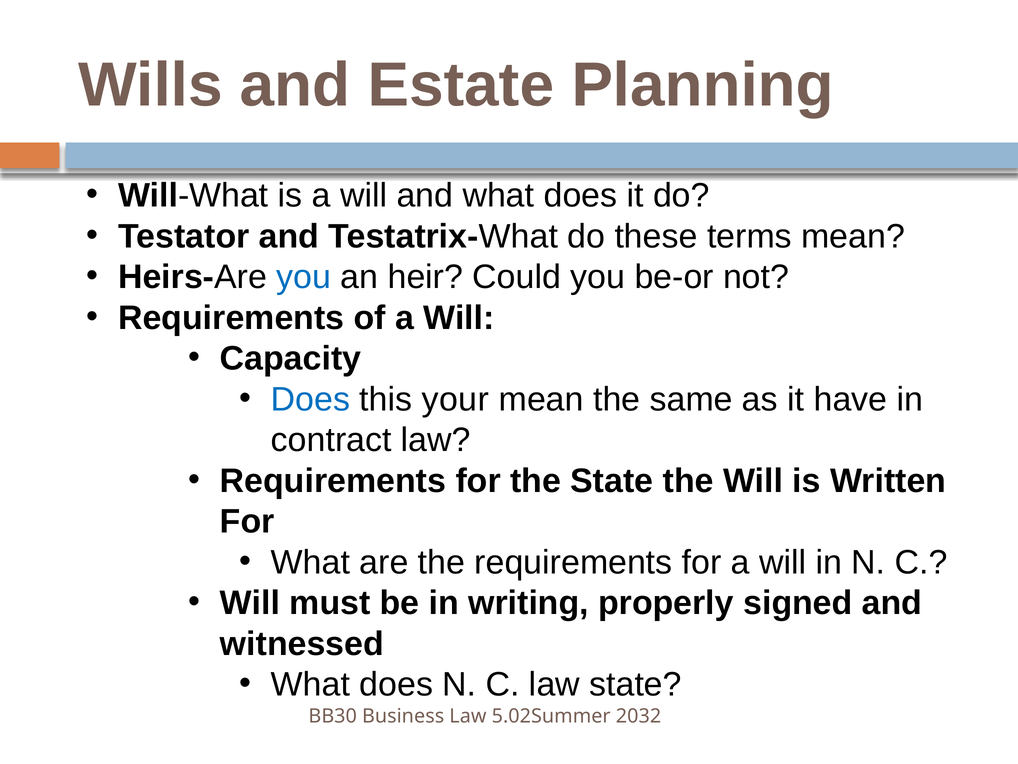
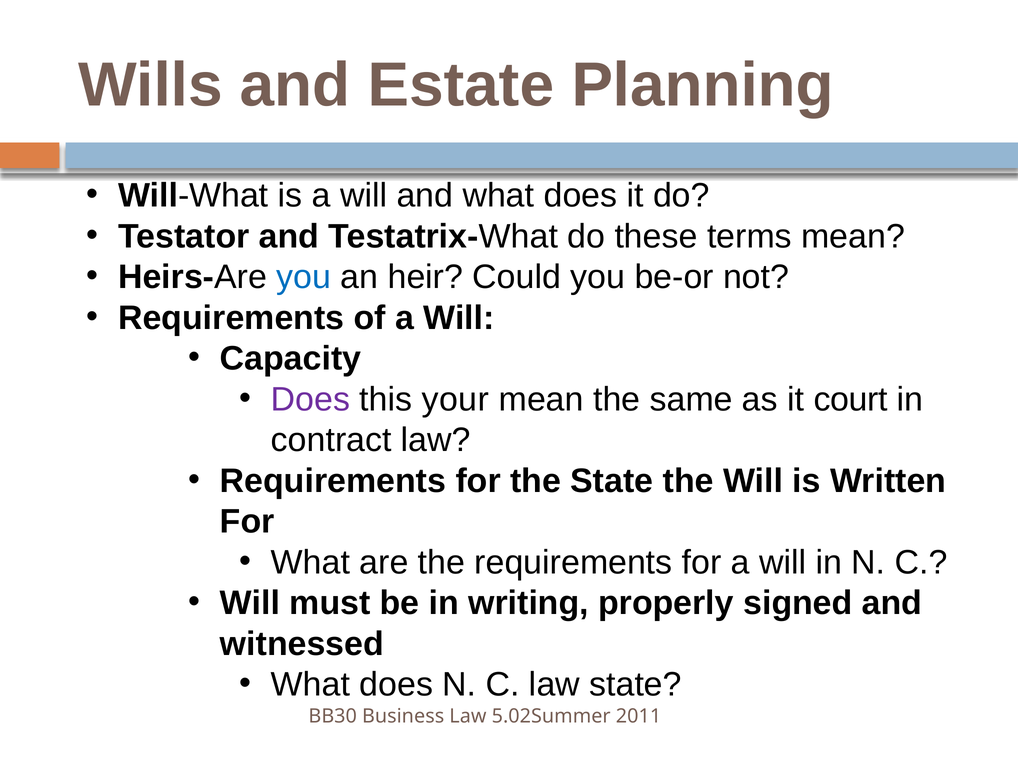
Does colour: blue -> purple (310, 399)
have: have -> court (851, 399)
2032: 2032 -> 2011 (639, 716)
